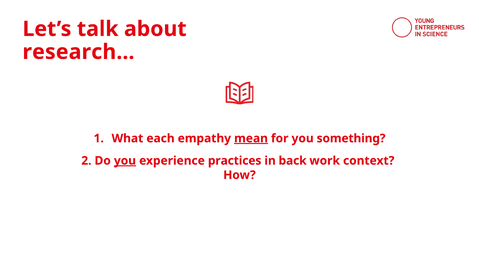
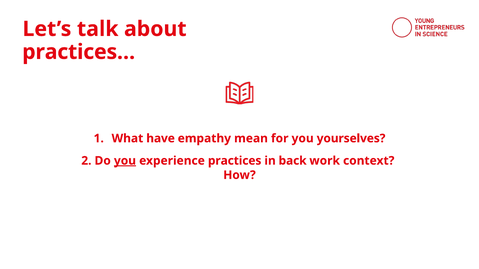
research…: research… -> practices… (79, 52)
each: each -> have (161, 139)
mean underline: present -> none (251, 139)
something: something -> yourselves (351, 139)
